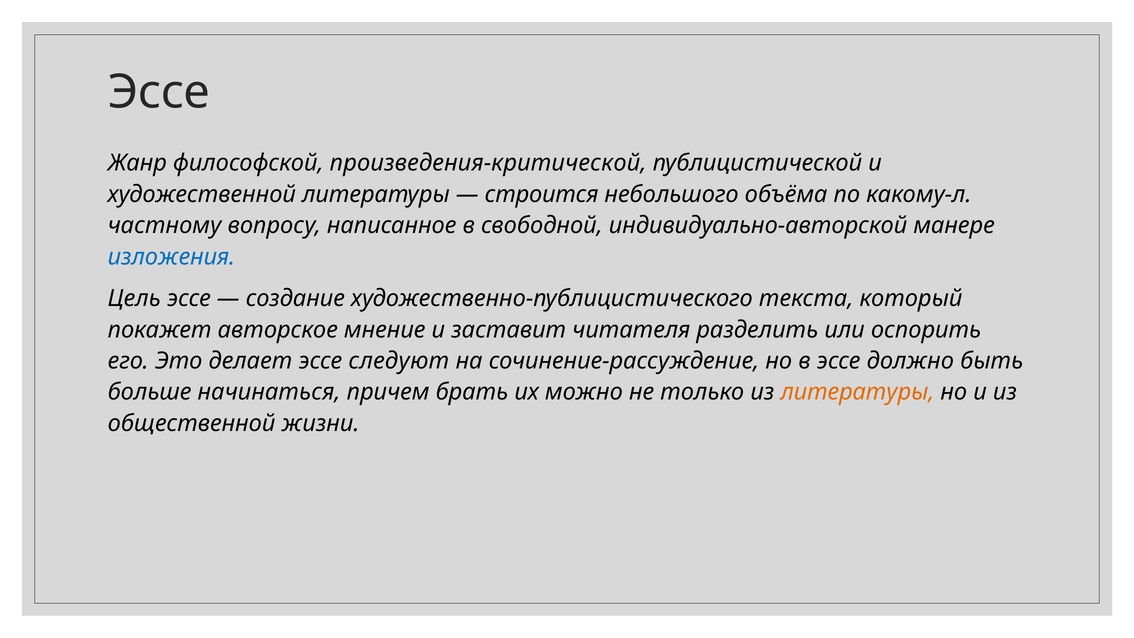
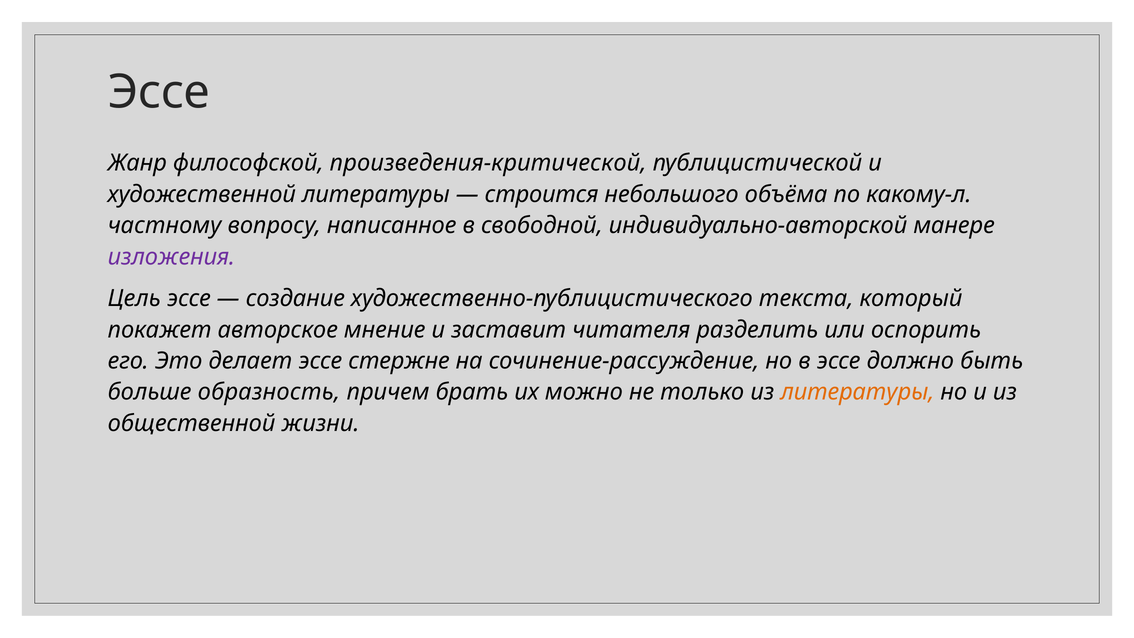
изложения colour: blue -> purple (171, 257)
следуют: следуют -> стержне (399, 361)
начинаться: начинаться -> образность (269, 392)
